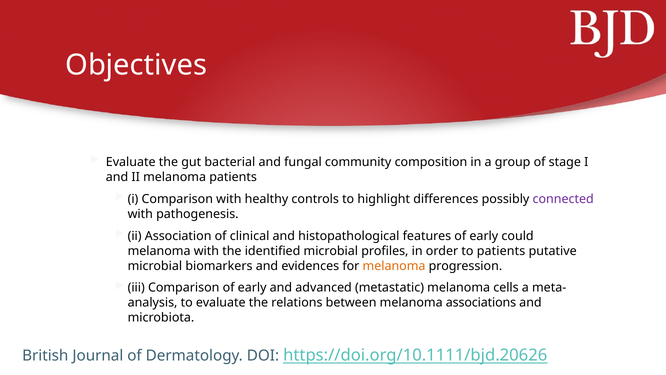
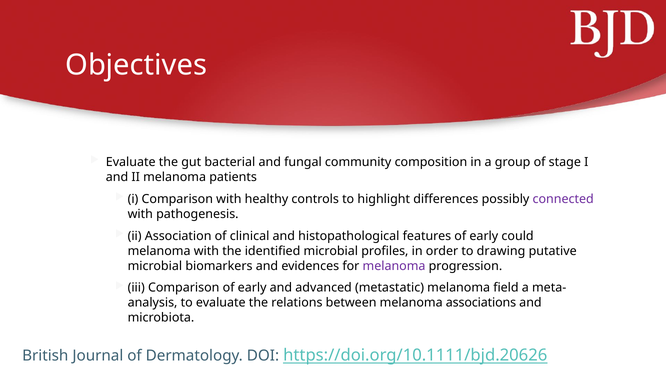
to patients: patients -> drawing (501, 251)
melanoma colour: orange -> purple (394, 266)
cells: cells -> field (506, 288)
